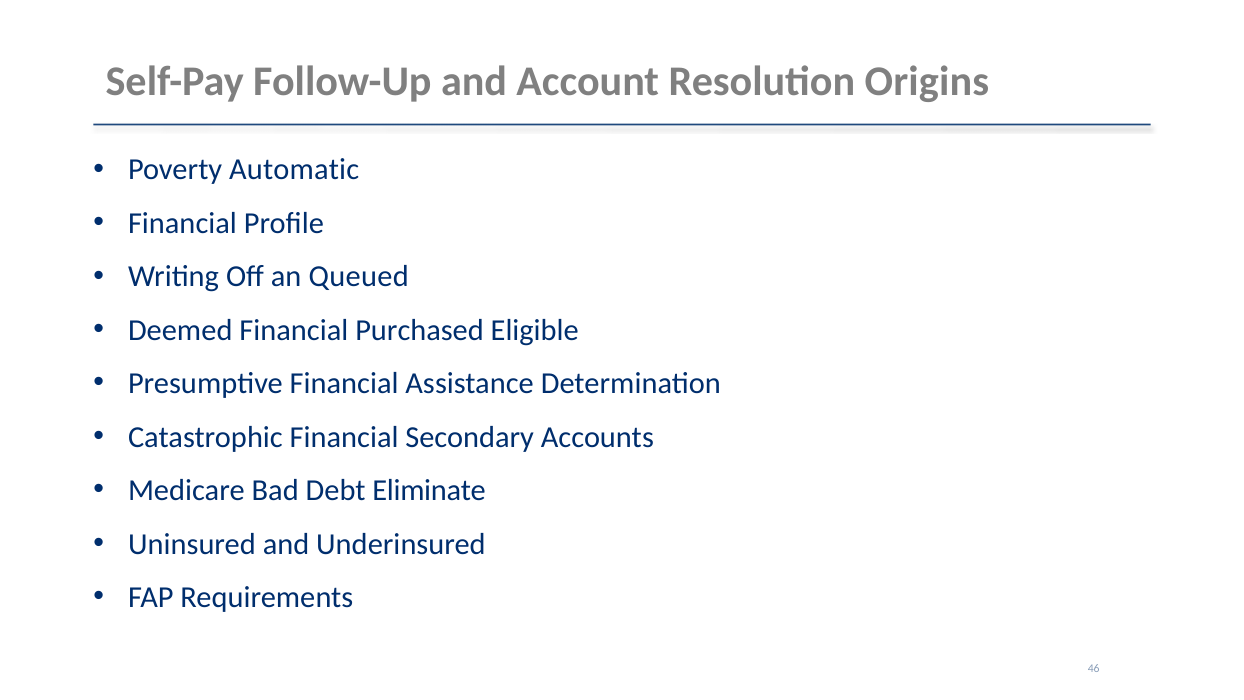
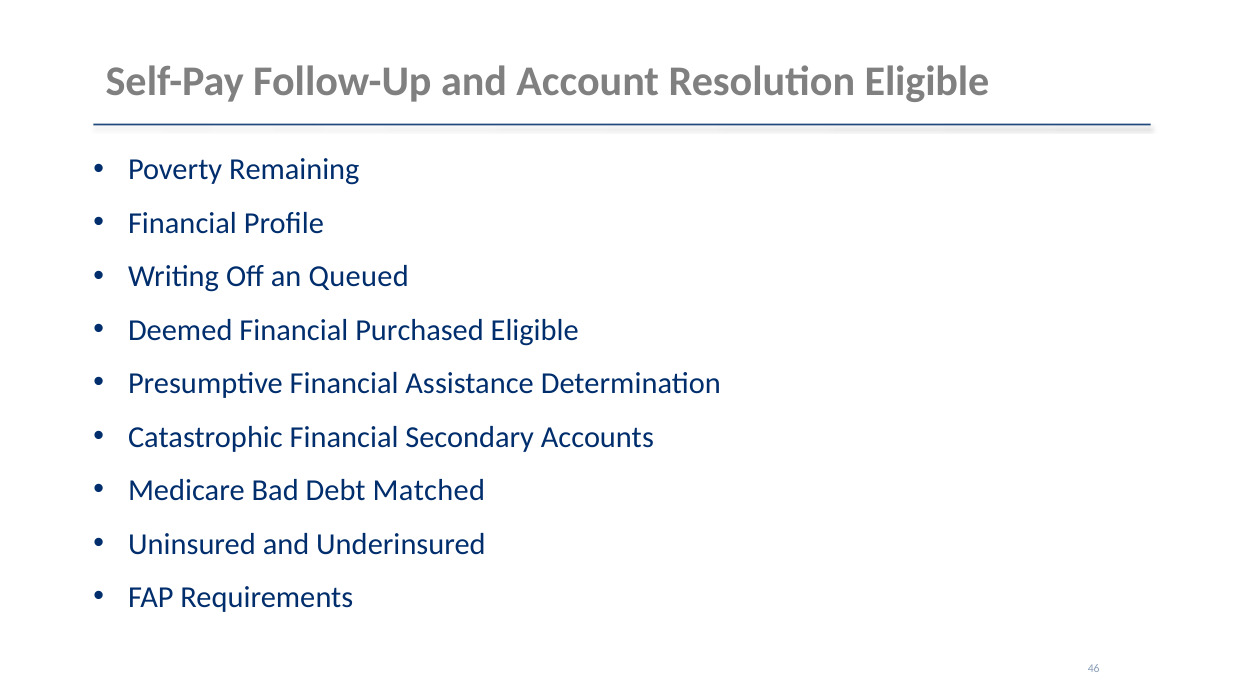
Resolution Origins: Origins -> Eligible (927, 82)
Automatic: Automatic -> Remaining (294, 170)
Eliminate: Eliminate -> Matched (429, 490)
